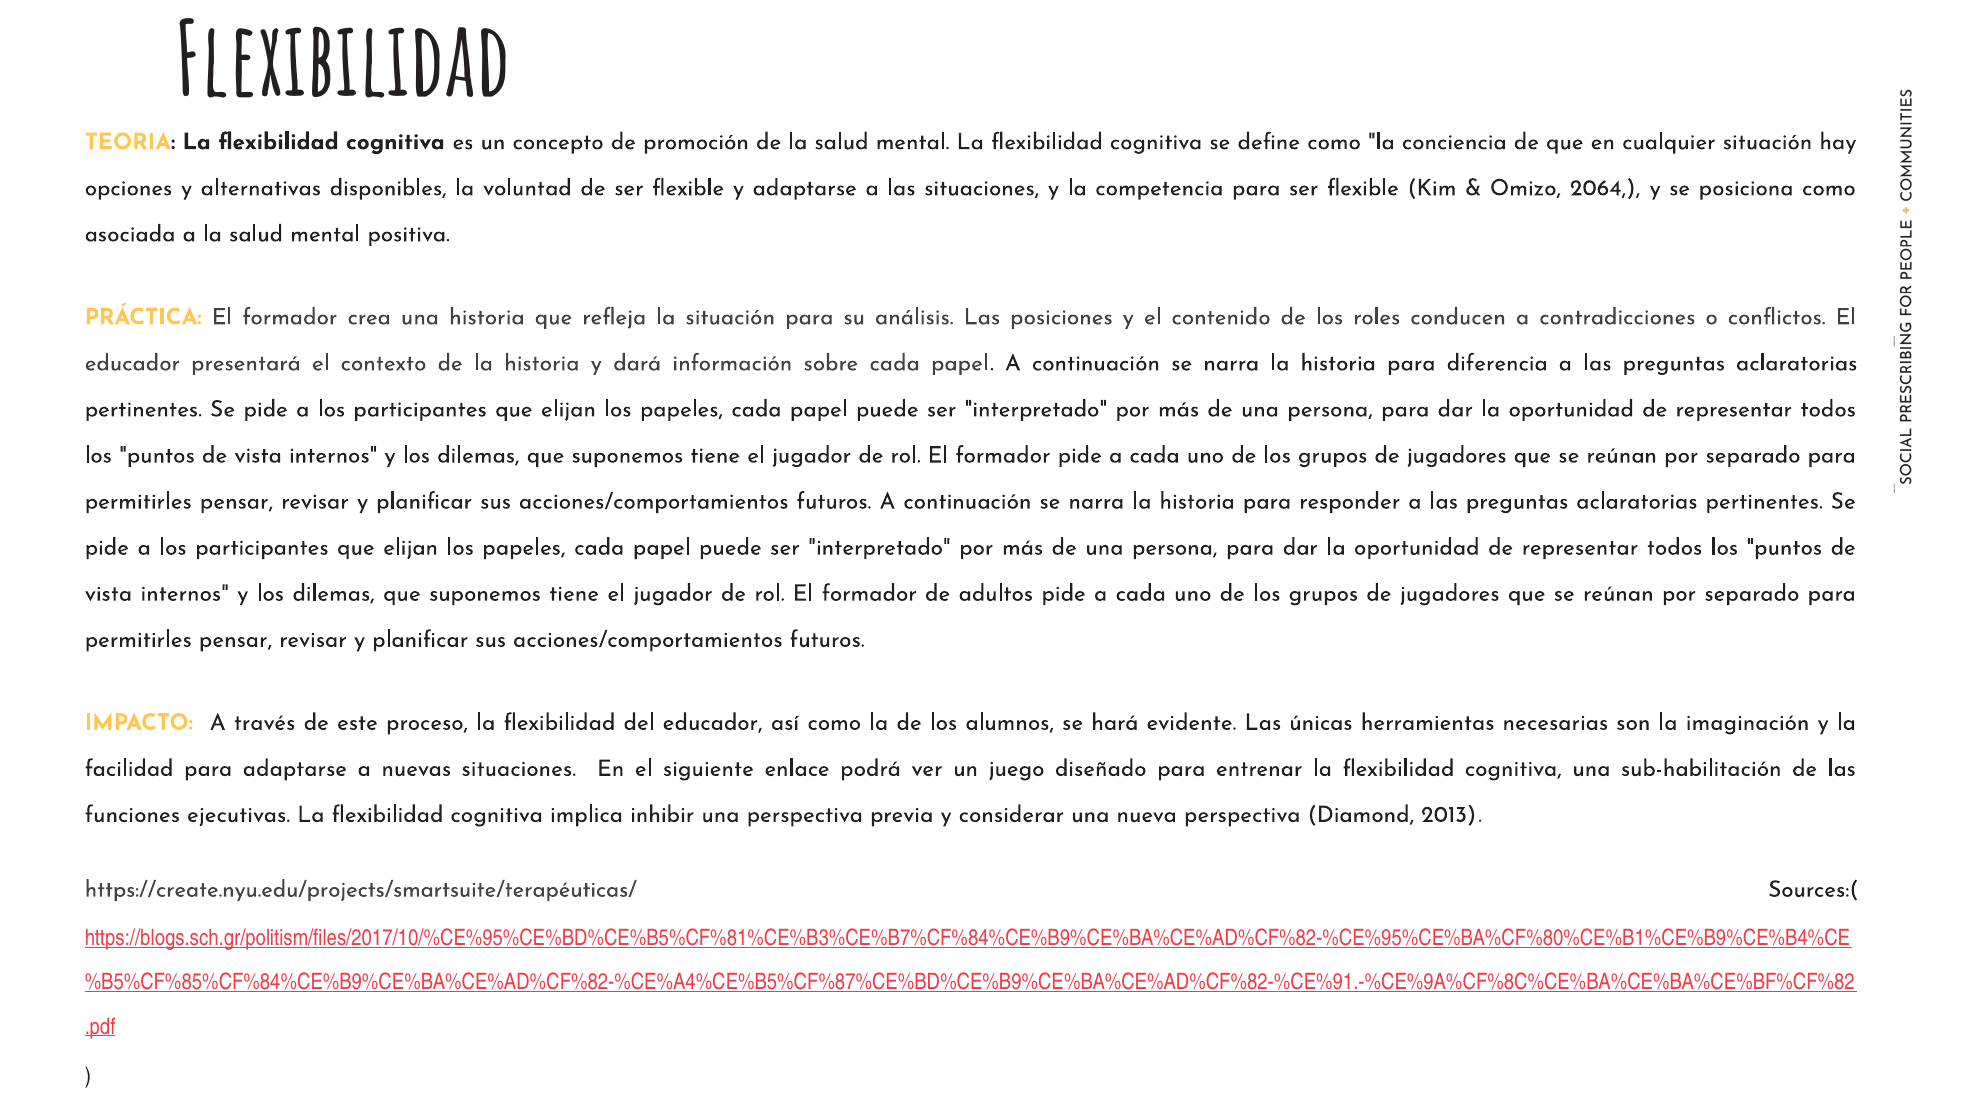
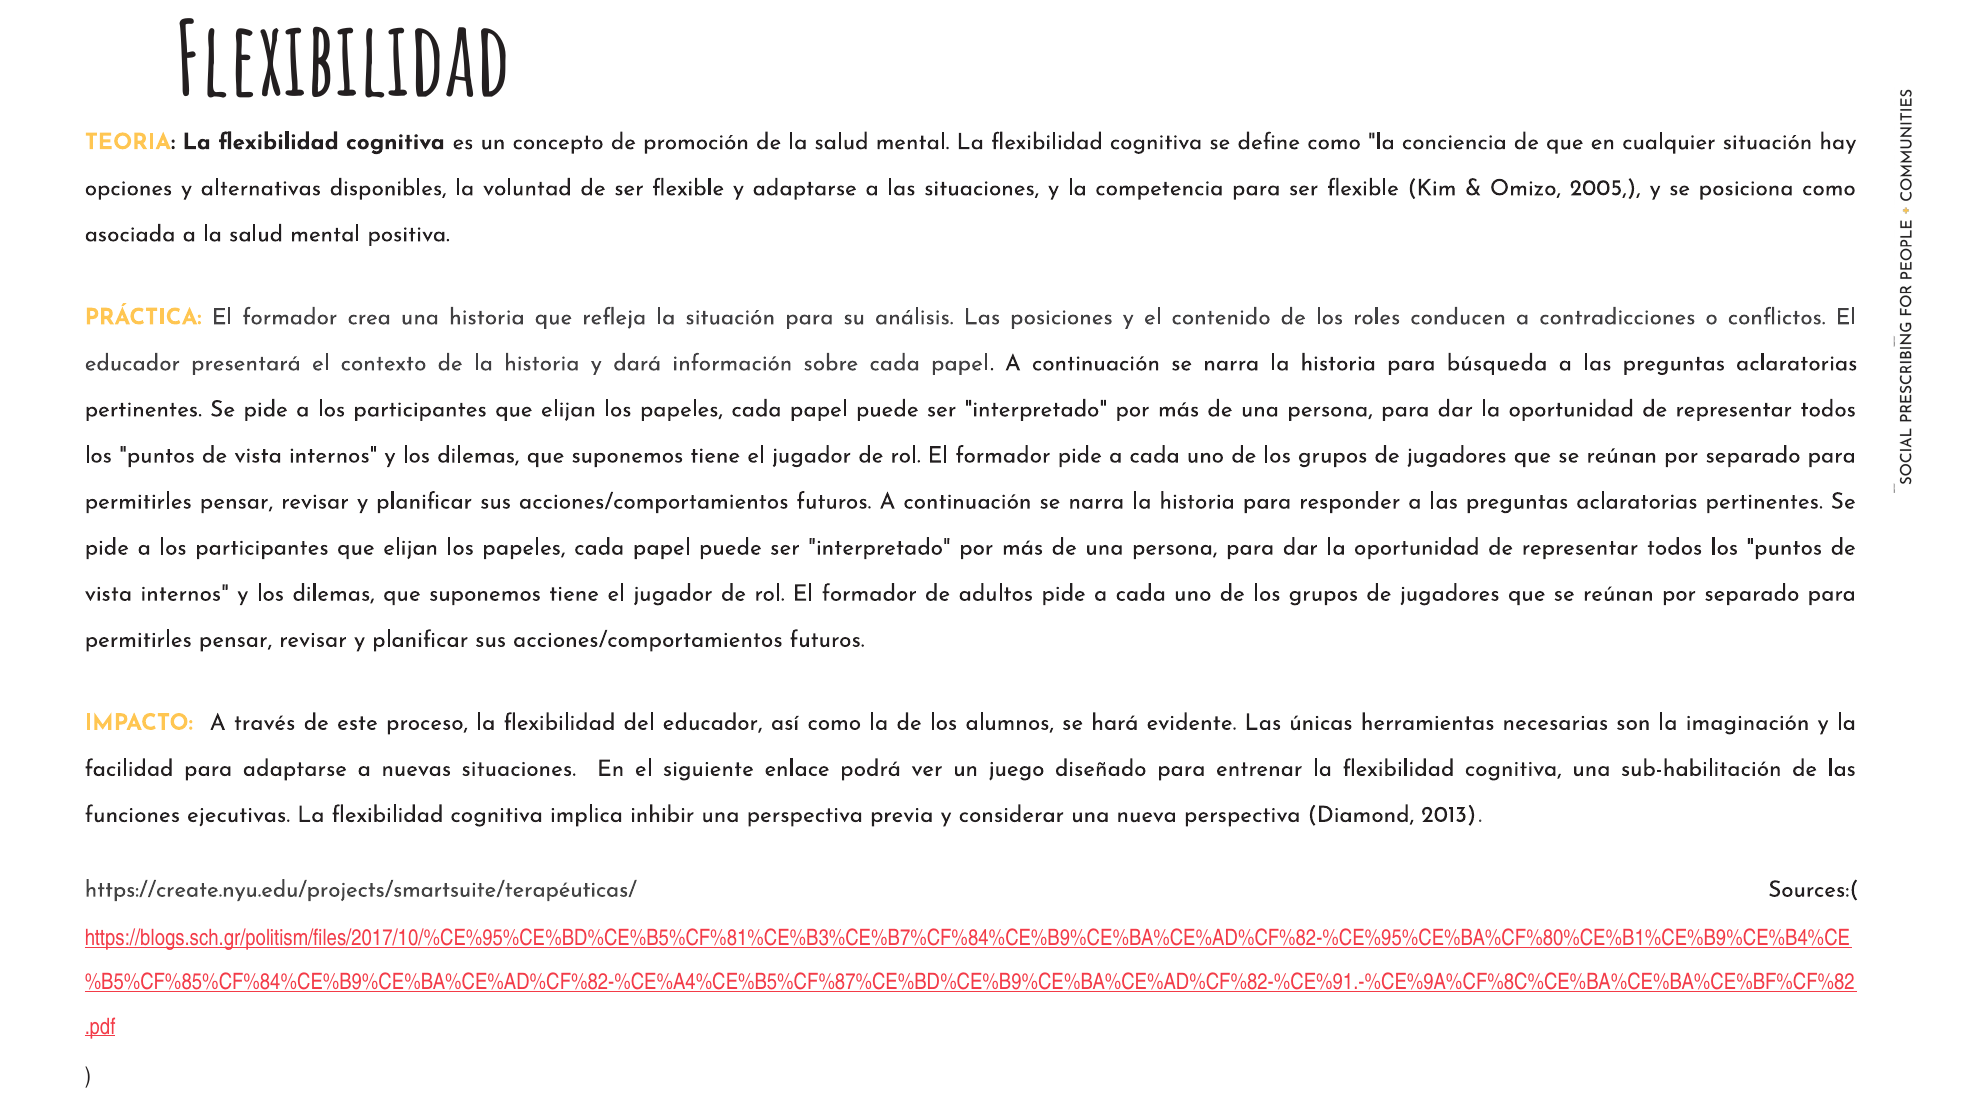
2064: 2064 -> 2005 (1605, 188)
diferencia: diferencia -> búsqueda (1497, 363)
